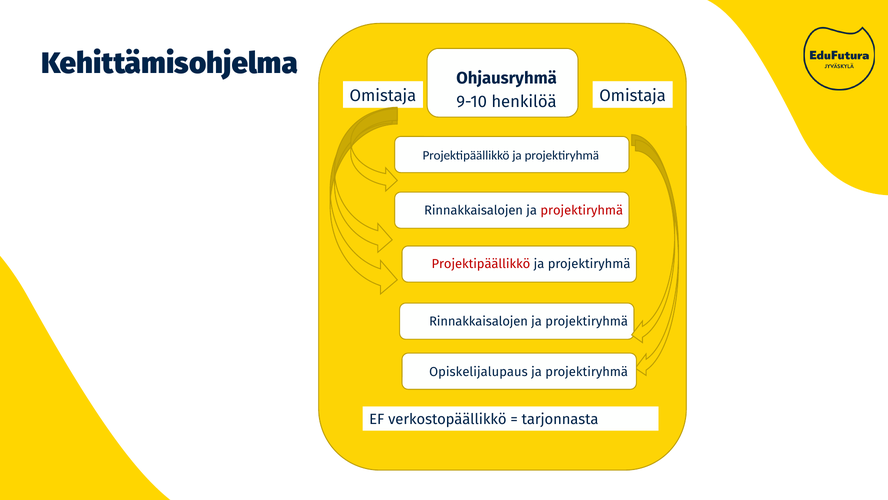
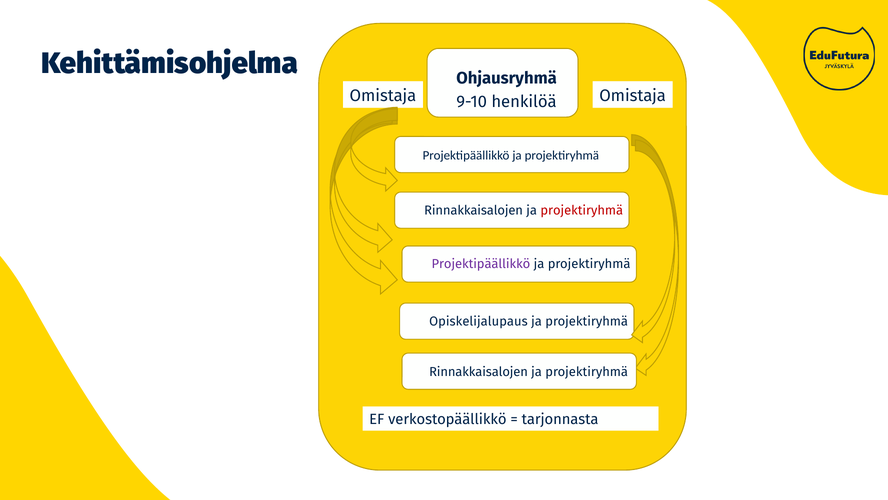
Projektipäällikkö colour: red -> purple (481, 264)
Rinnakkaisalojen: Rinnakkaisalojen -> Opiskelijalupaus (478, 321)
Opiskelijalupaus: Opiskelijalupaus -> Rinnakkaisalojen (479, 372)
